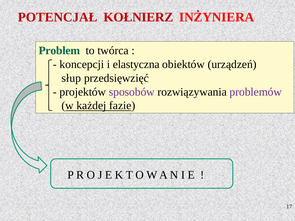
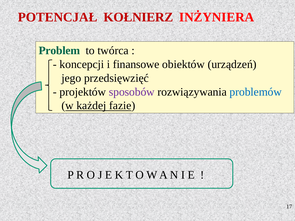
elastyczna: elastyczna -> finansowe (136, 64)
słup: słup -> jego (71, 78)
problemów colour: purple -> blue (256, 92)
